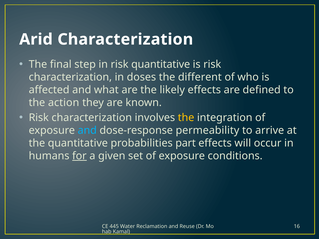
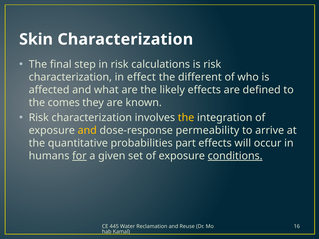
Arid: Arid -> Skin (36, 39)
risk quantitative: quantitative -> calculations (161, 65)
doses: doses -> effect (141, 77)
action: action -> comes (64, 103)
and colour: light blue -> yellow (87, 130)
conditions underline: none -> present (235, 156)
